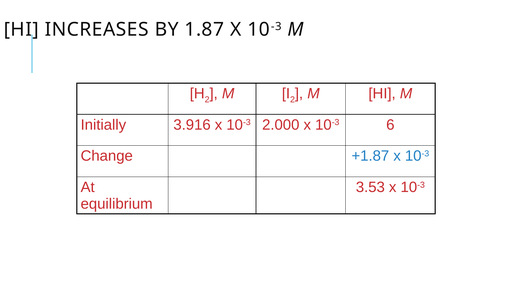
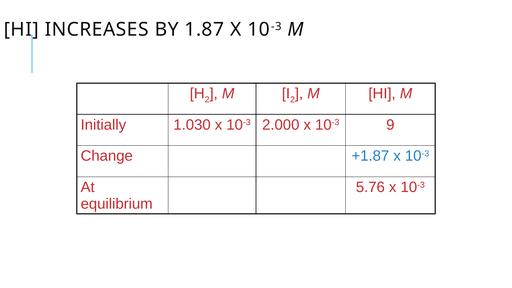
3.916: 3.916 -> 1.030 (192, 125)
6: 6 -> 9 (390, 125)
3.53: 3.53 -> 5.76 (370, 187)
